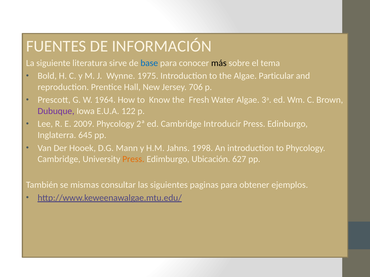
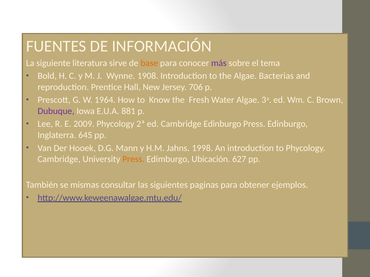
base colour: blue -> orange (149, 63)
más colour: black -> purple (219, 63)
1975: 1975 -> 1908 (148, 76)
Particular: Particular -> Bacterias (276, 76)
122: 122 -> 881 (128, 111)
Cambridge Introducir: Introducir -> Edinburgo (222, 124)
